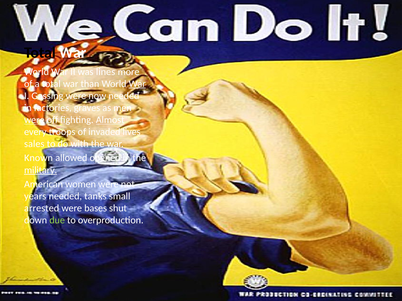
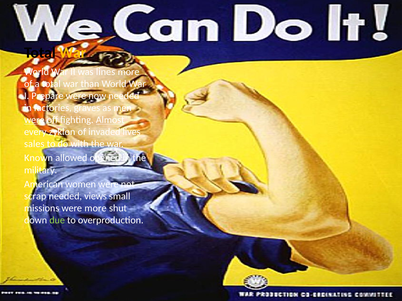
War colour: white -> yellow (73, 53)
War underline: present -> none (137, 84)
Gassing: Gassing -> Prepare (47, 96)
troops: troops -> zyklon (62, 132)
military underline: present -> none (41, 170)
years: years -> scrap (35, 196)
tanks: tanks -> views (96, 196)
arrested: arrested -> missions (42, 209)
were bases: bases -> more (96, 209)
